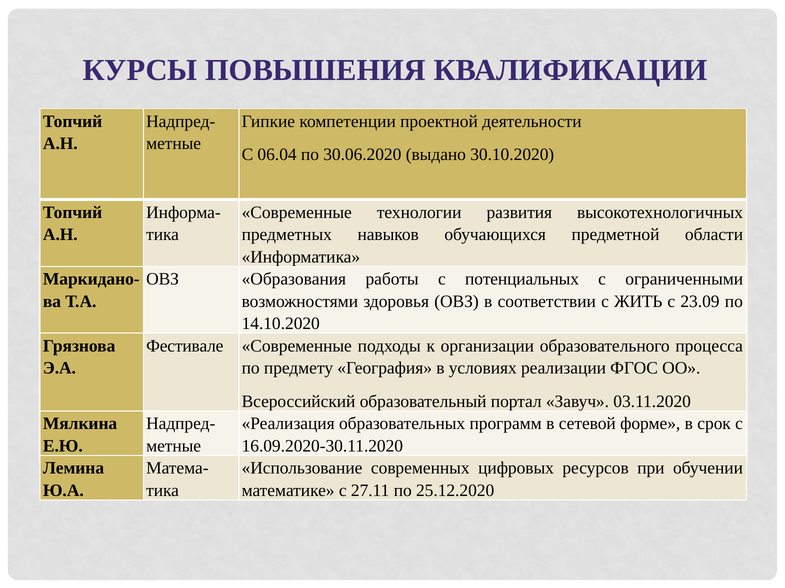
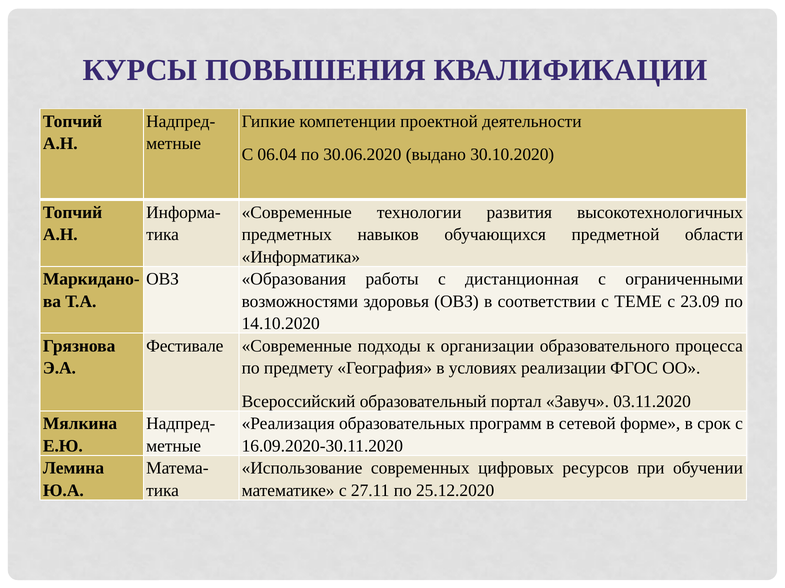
потенциальных: потенциальных -> дистанционная (522, 279)
ЖИТЬ: ЖИТЬ -> ТЕМЕ (638, 302)
